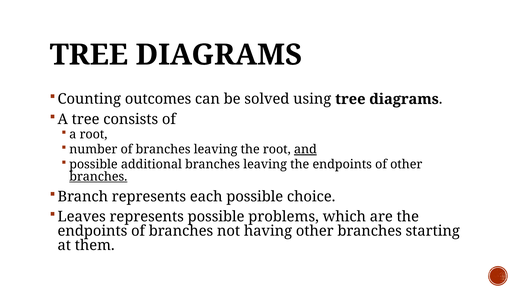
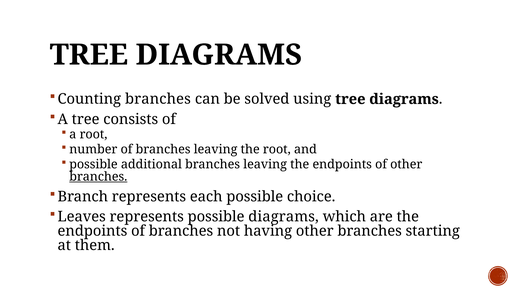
Counting outcomes: outcomes -> branches (158, 99)
and underline: present -> none (305, 150)
possible problems: problems -> diagrams (284, 217)
